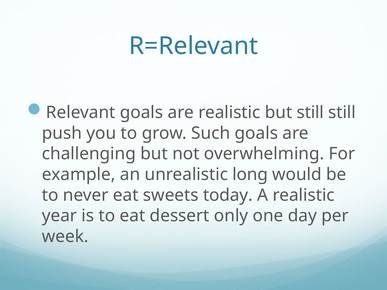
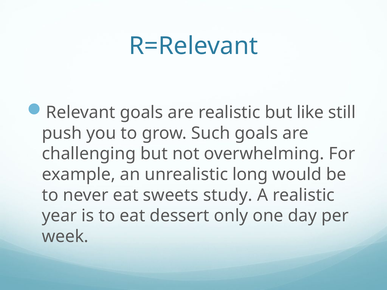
but still: still -> like (310, 113)
today: today -> study (228, 195)
